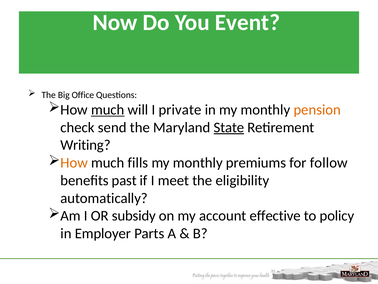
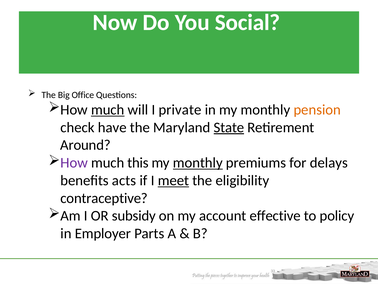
Event: Event -> Social (248, 23)
send: send -> have (112, 127)
Writing: Writing -> Around (85, 145)
How colour: orange -> purple (74, 163)
fills: fills -> this (138, 163)
monthly underline: none -> present (198, 163)
follow: follow -> delays (329, 163)
past: past -> acts (124, 180)
meet underline: none -> present (173, 180)
automatically: automatically -> contraceptive (104, 198)
